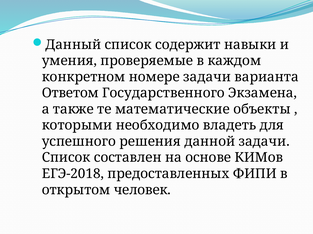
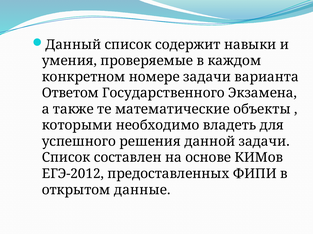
ЕГЭ-2018: ЕГЭ-2018 -> ЕГЭ-2012 (73, 174)
человек: человек -> данные (142, 190)
